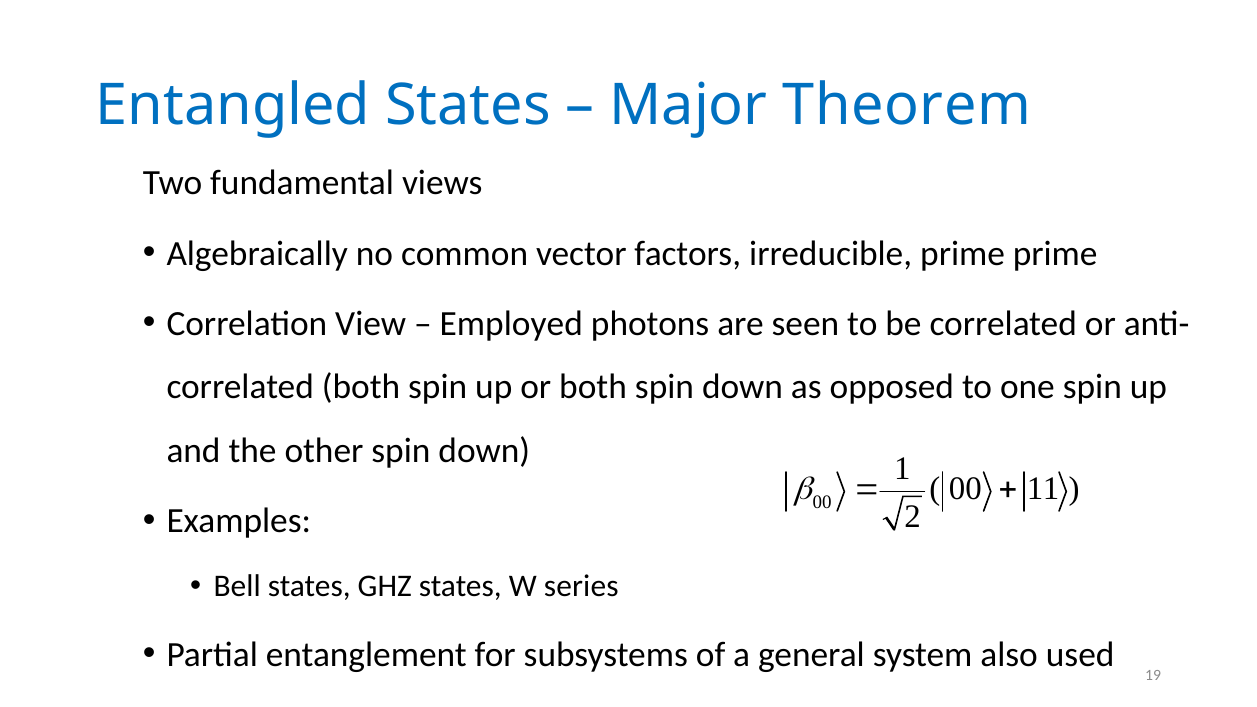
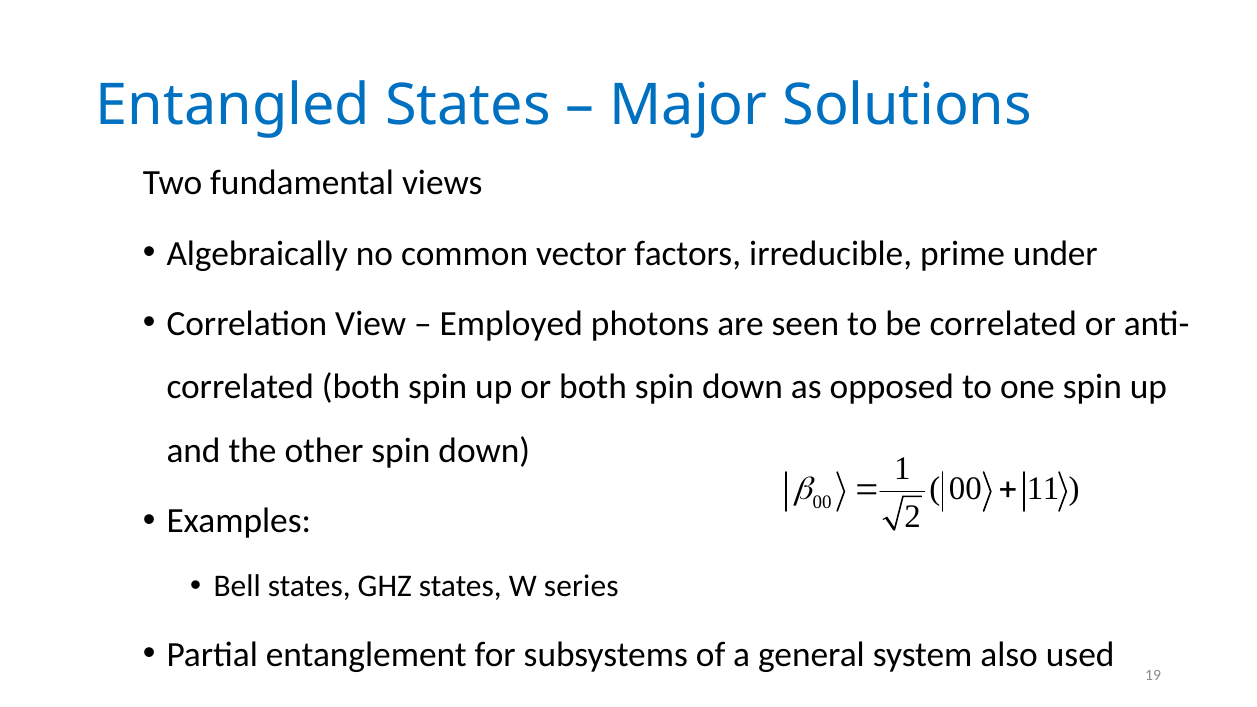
Theorem: Theorem -> Solutions (907, 106)
prime prime: prime -> under (1055, 253)
